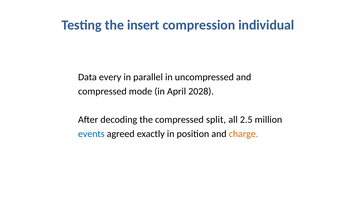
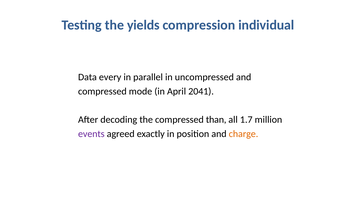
insert: insert -> yields (143, 25)
2028: 2028 -> 2041 (201, 91)
split: split -> than (216, 120)
2.5: 2.5 -> 1.7 (246, 120)
events colour: blue -> purple (91, 134)
